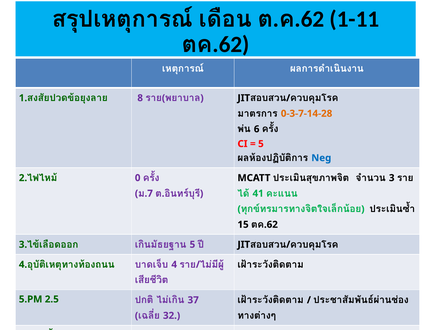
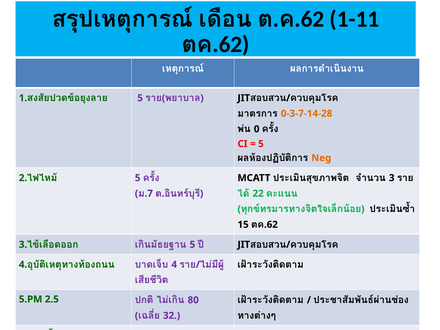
8: 8 -> 5 (140, 98)
6: 6 -> 0 (257, 129)
Neg colour: blue -> orange (321, 158)
0: 0 -> 5 (138, 178)
41: 41 -> 22 (258, 193)
37: 37 -> 80 (193, 300)
